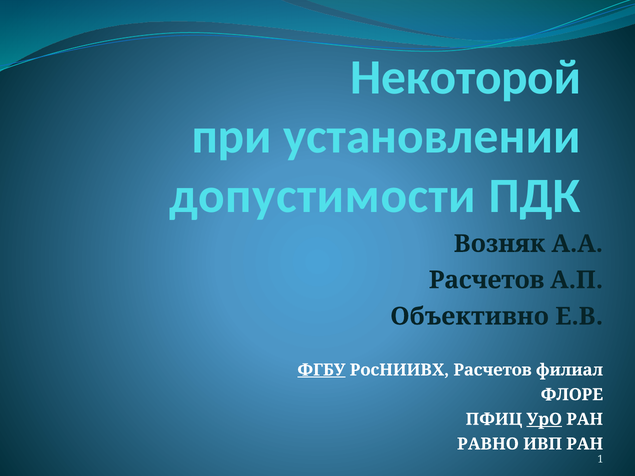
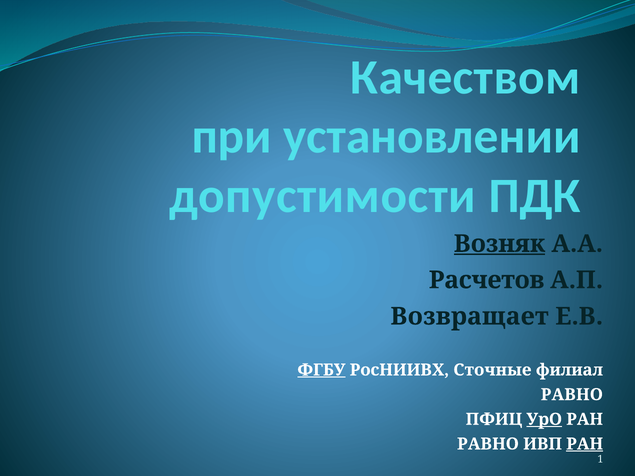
Некоторой: Некоторой -> Качеством (465, 77)
Возняк underline: none -> present (499, 244)
Объективно: Объективно -> Возвращает (470, 317)
РосНИИВХ Расчетов: Расчетов -> Сточные (492, 370)
ФЛОРЕ: ФЛОРЕ -> РАВНО (572, 395)
РАН underline: none -> present (585, 444)
